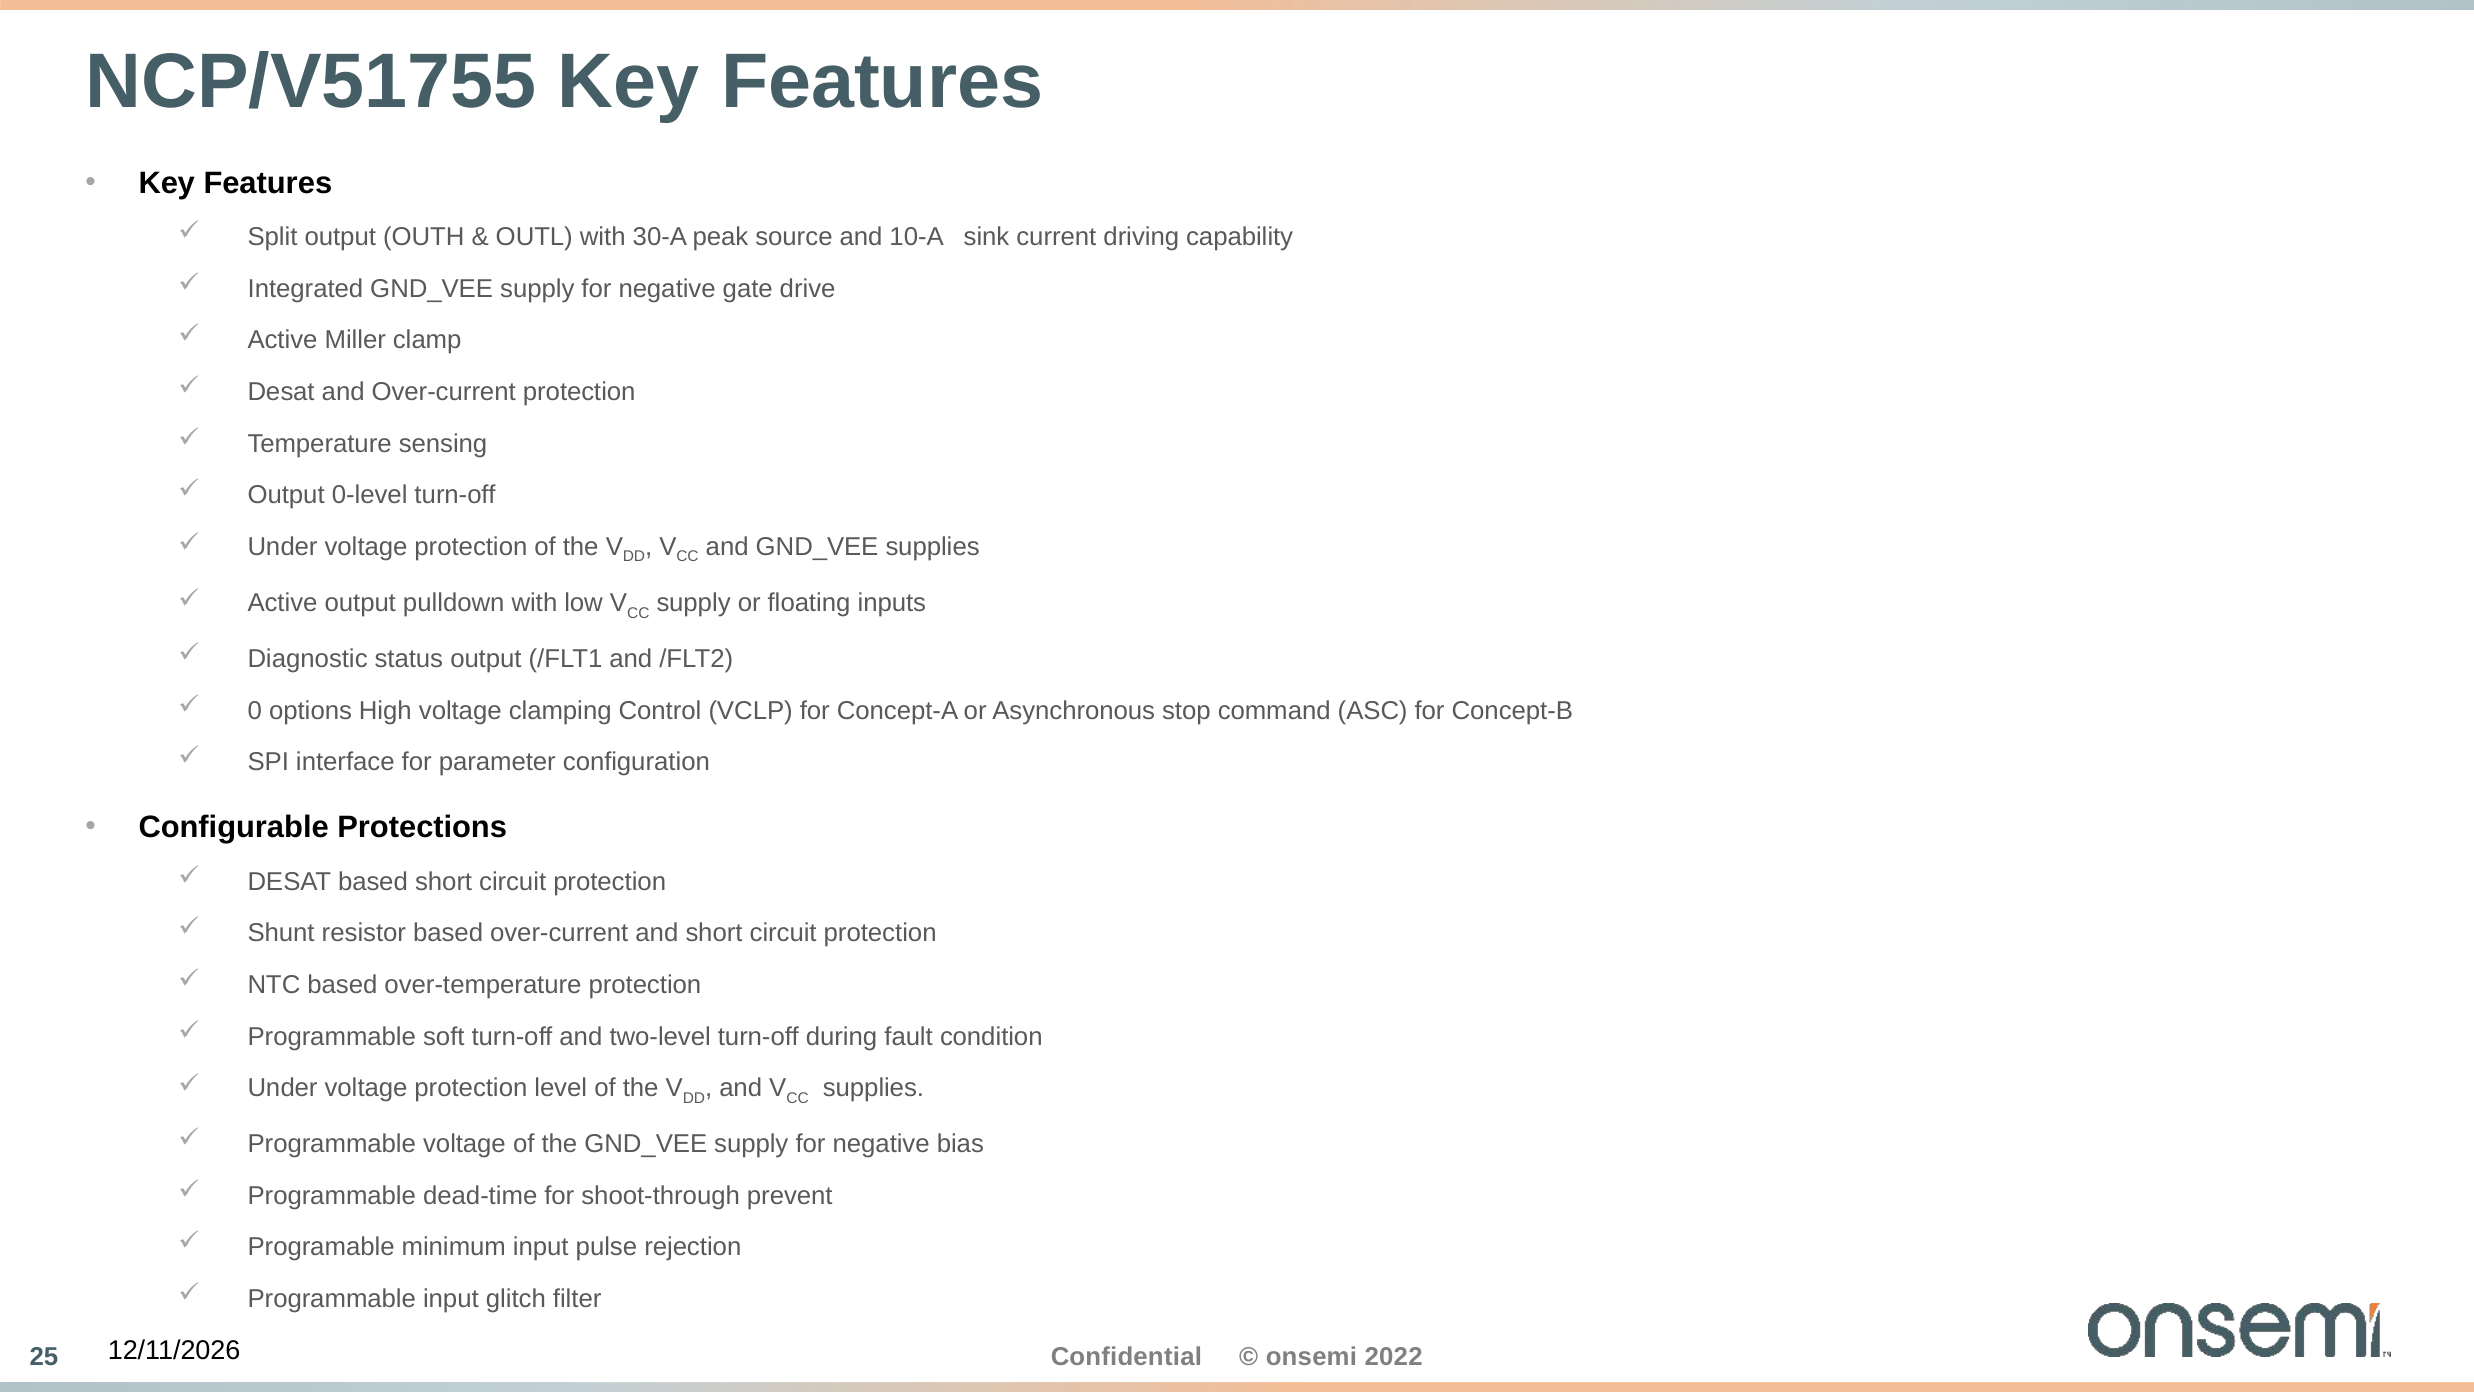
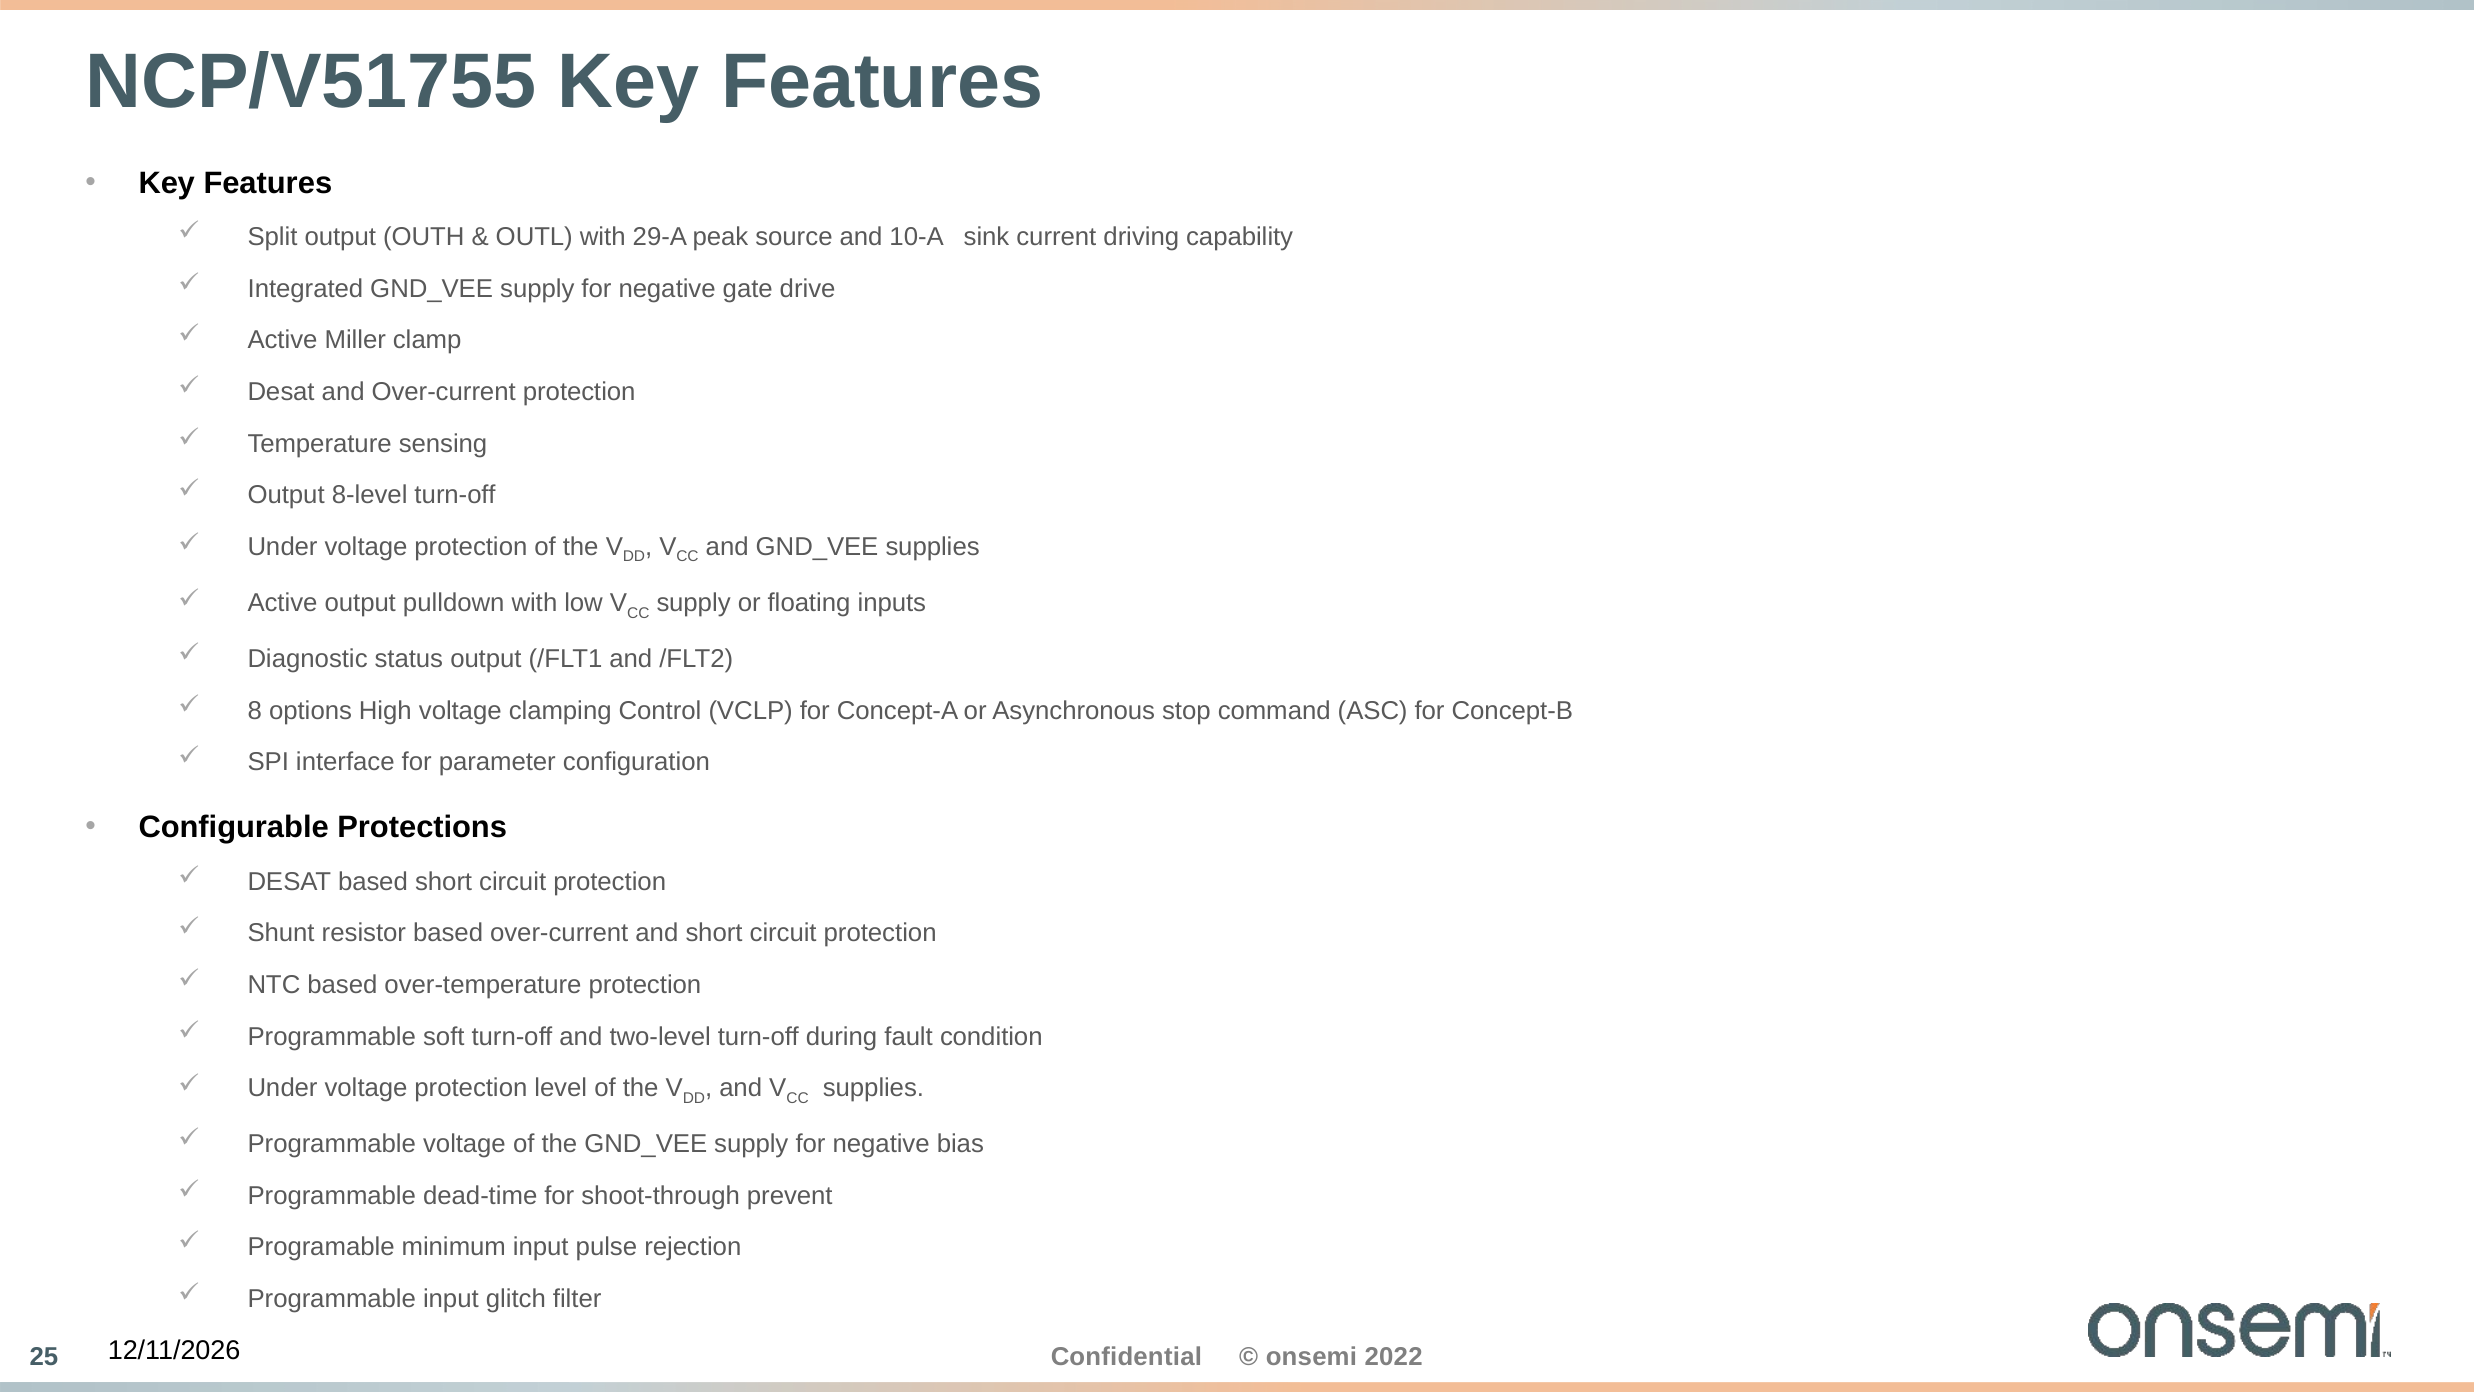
30-A: 30-A -> 29-A (660, 237)
0-level: 0-level -> 8-level (370, 495)
0: 0 -> 8 (255, 710)
